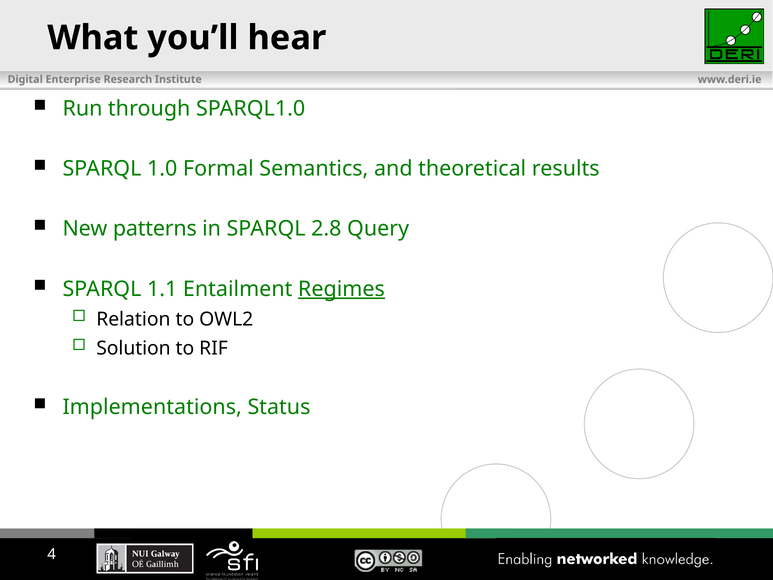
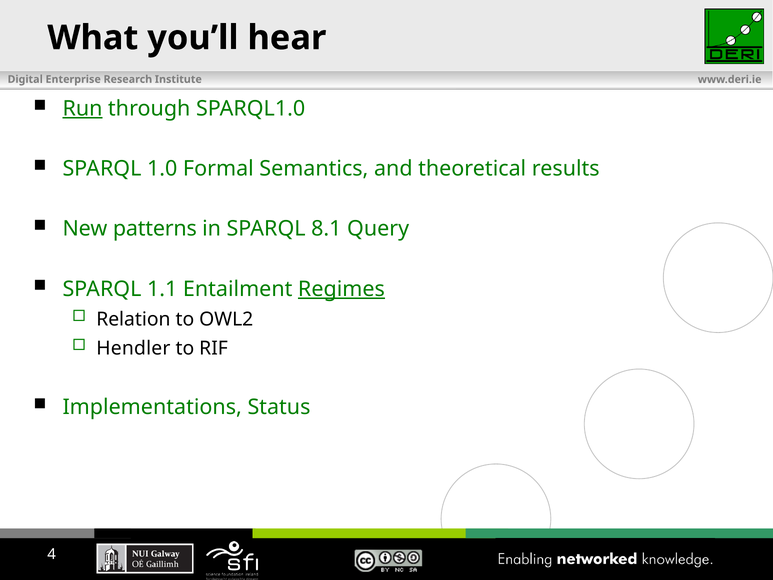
Run underline: none -> present (82, 108)
2.8: 2.8 -> 8.1 (326, 229)
Solution: Solution -> Hendler (133, 348)
